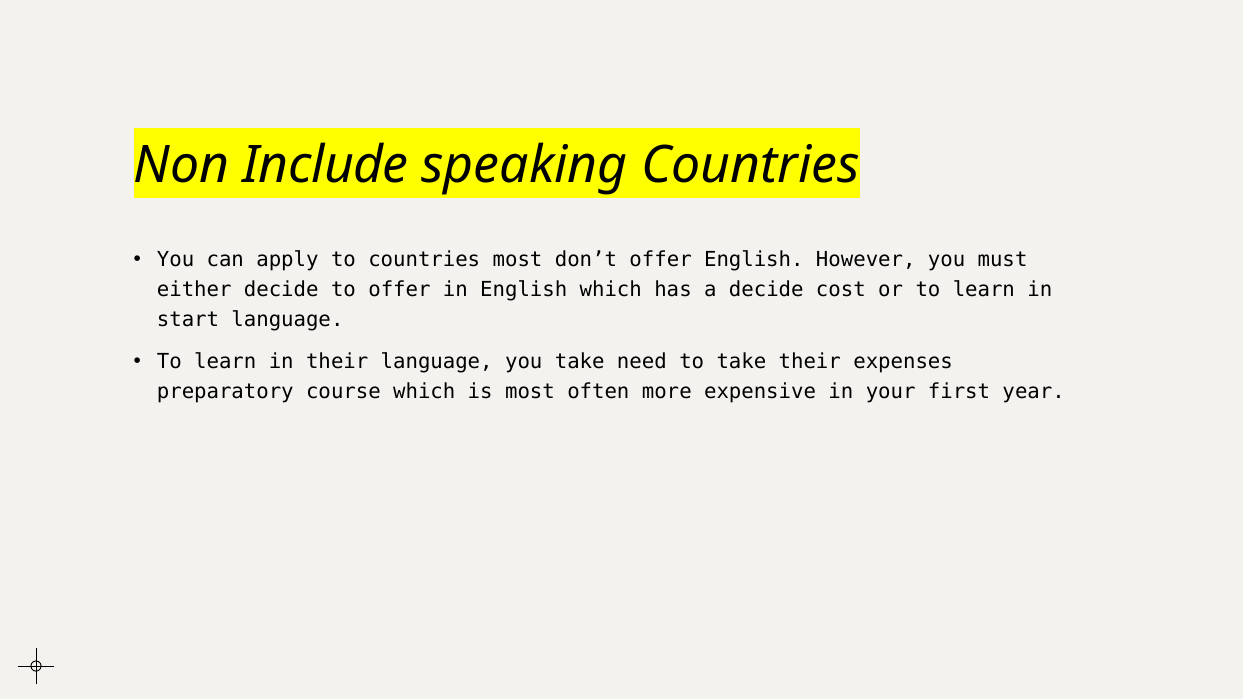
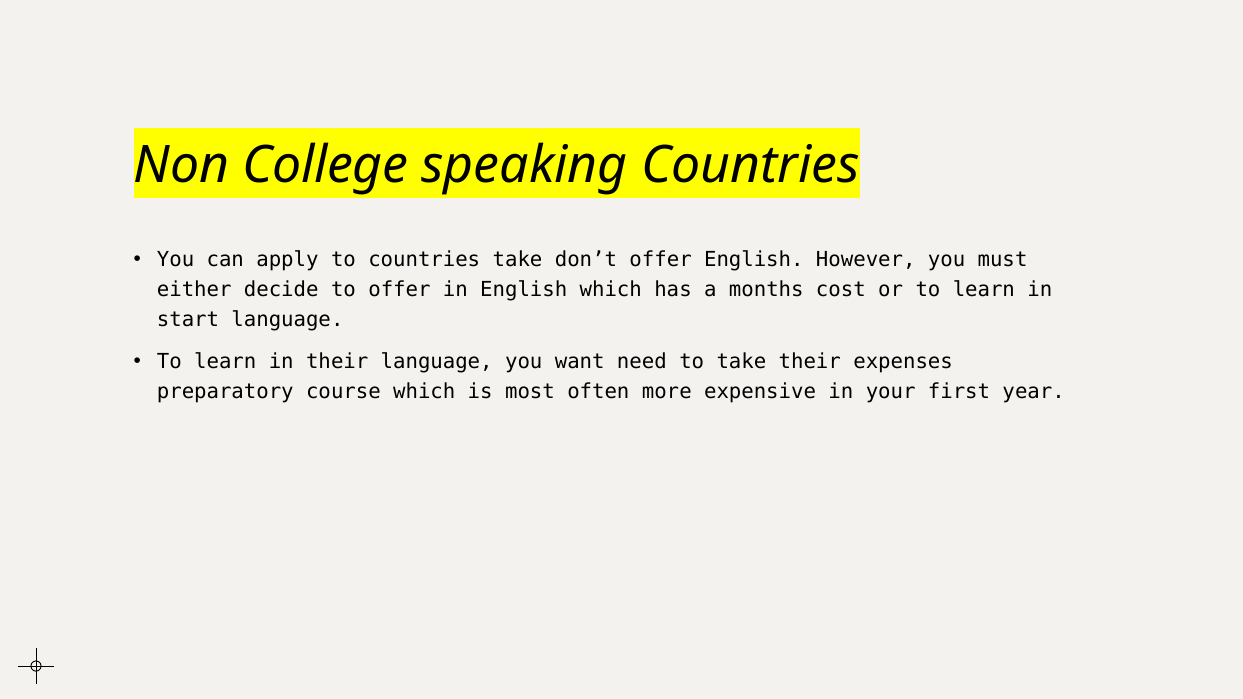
Include: Include -> College (326, 166)
countries most: most -> take (518, 260)
a decide: decide -> months (766, 290)
you take: take -> want (580, 362)
